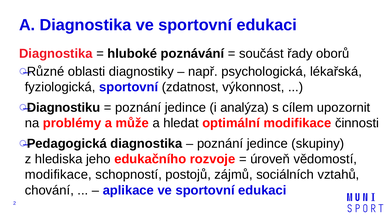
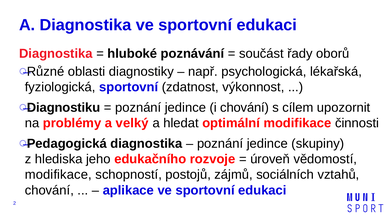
i analýza: analýza -> chování (245, 107)
může: může -> velký (132, 123)
